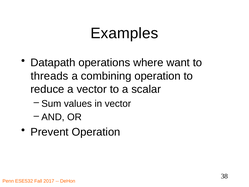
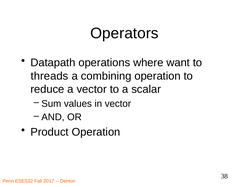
Examples: Examples -> Operators (124, 33)
Prevent: Prevent -> Product (50, 132)
